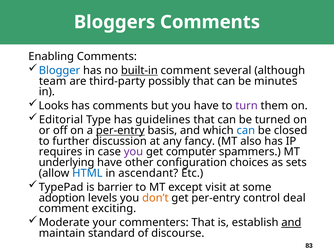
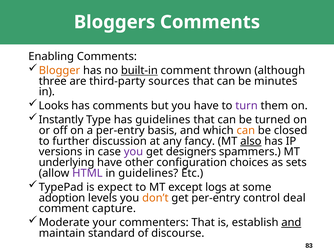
Blogger colour: blue -> orange (59, 71)
several: several -> thrown (233, 71)
team: team -> three (53, 81)
possibly: possibly -> sources (169, 81)
Editorial: Editorial -> Instantly (61, 120)
per-entry underline: present -> none (120, 131)
can colour: blue -> orange (246, 131)
also underline: none -> present (251, 141)
requires: requires -> versions (61, 152)
computer: computer -> designers (191, 152)
HTML colour: blue -> purple (87, 174)
in ascendant: ascendant -> guidelines (148, 174)
barrier: barrier -> expect (115, 188)
visit: visit -> logs (216, 188)
exciting: exciting -> capture (114, 209)
